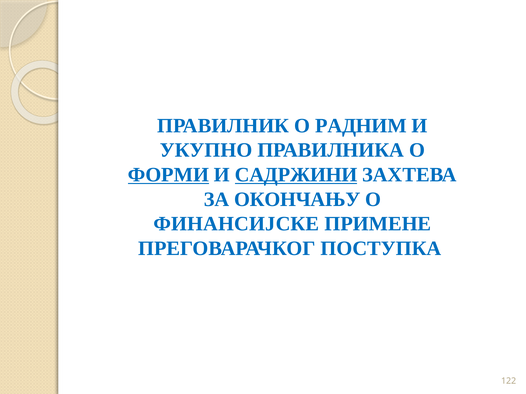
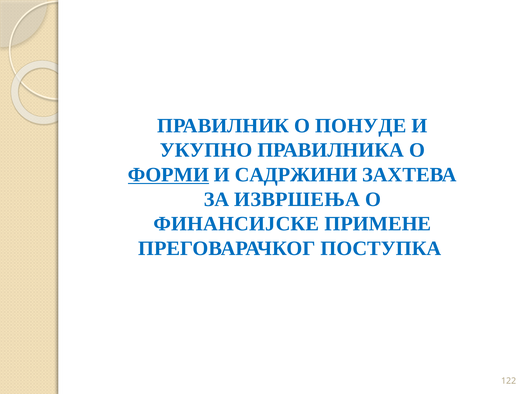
РАДНИМ: РАДНИМ -> ПОНУДЕ (361, 126)
САДРЖИНИ underline: present -> none (296, 175)
ОКОНЧАЊУ: ОКОНЧАЊУ -> ИЗВРШЕЊА (297, 200)
